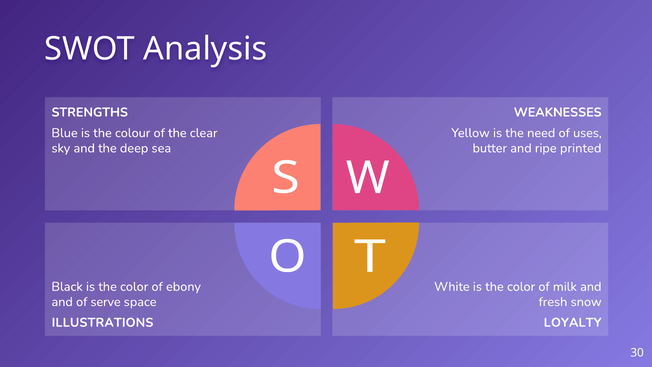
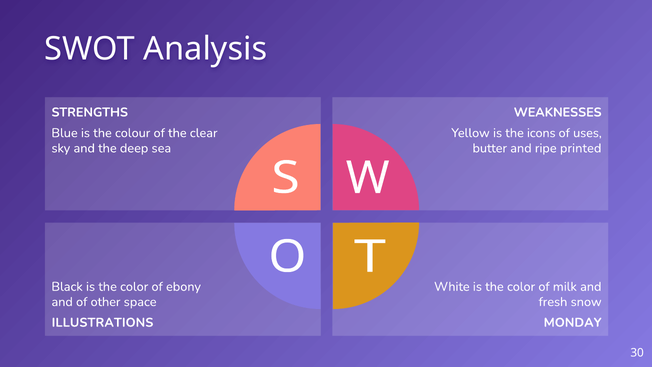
need: need -> icons (541, 133)
serve: serve -> other (106, 302)
LOYALTY: LOYALTY -> MONDAY (573, 322)
